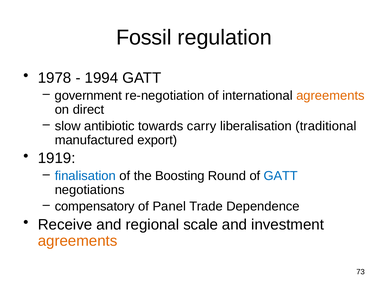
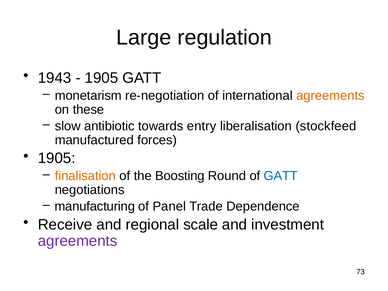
Fossil: Fossil -> Large (144, 37)
1978: 1978 -> 1943 (55, 78)
1994: 1994 -> 1905 (101, 78)
government: government -> monetarism (88, 96)
direct: direct -> these (88, 110)
carry: carry -> entry (202, 126)
traditional: traditional -> stockfeed (326, 126)
export: export -> forces (157, 140)
1919: 1919 -> 1905 (57, 158)
finalisation colour: blue -> orange (85, 176)
compensatory: compensatory -> manufacturing (95, 206)
agreements colour: orange -> purple (78, 241)
